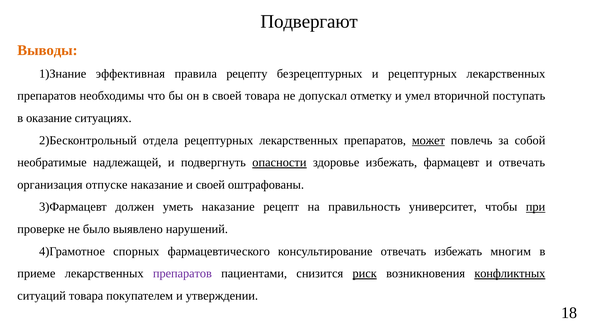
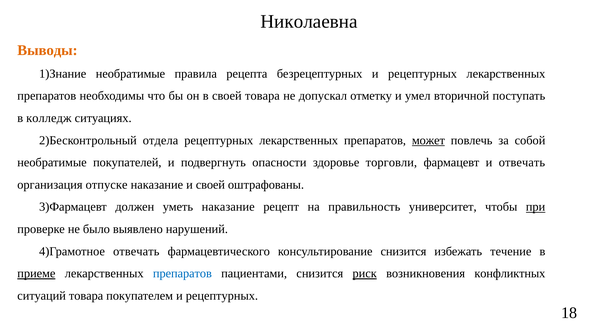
Подвергают: Подвергают -> Николаевна (309, 22)
эффективная: эффективная -> необратимые (130, 74)
рецепту: рецепту -> рецепта (247, 74)
оказание: оказание -> колледж (49, 118)
надлежащей: надлежащей -> покупателей (127, 162)
опасности underline: present -> none (279, 162)
здоровье избежать: избежать -> торговли (391, 162)
спорных: спорных -> отвечать (136, 251)
консультирование отвечать: отвечать -> снизится (403, 251)
многим: многим -> течение (511, 251)
приеме underline: none -> present (36, 273)
препаратов colour: purple -> blue (182, 273)
конфликтных underline: present -> none (510, 273)
покупателем и утверждении: утверждении -> рецептурных (222, 295)
